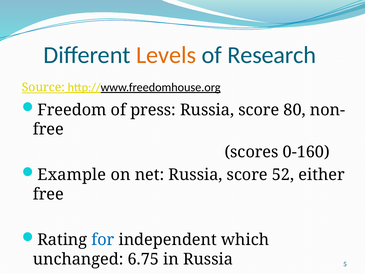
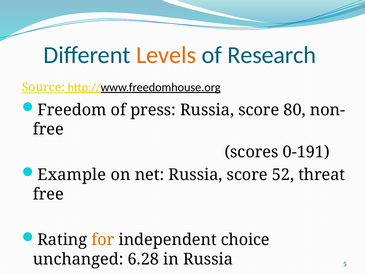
0-160: 0-160 -> 0-191 (306, 152)
either: either -> threat (322, 175)
for colour: blue -> orange (103, 240)
which: which -> choice (245, 240)
6.75: 6.75 -> 6.28 (143, 259)
